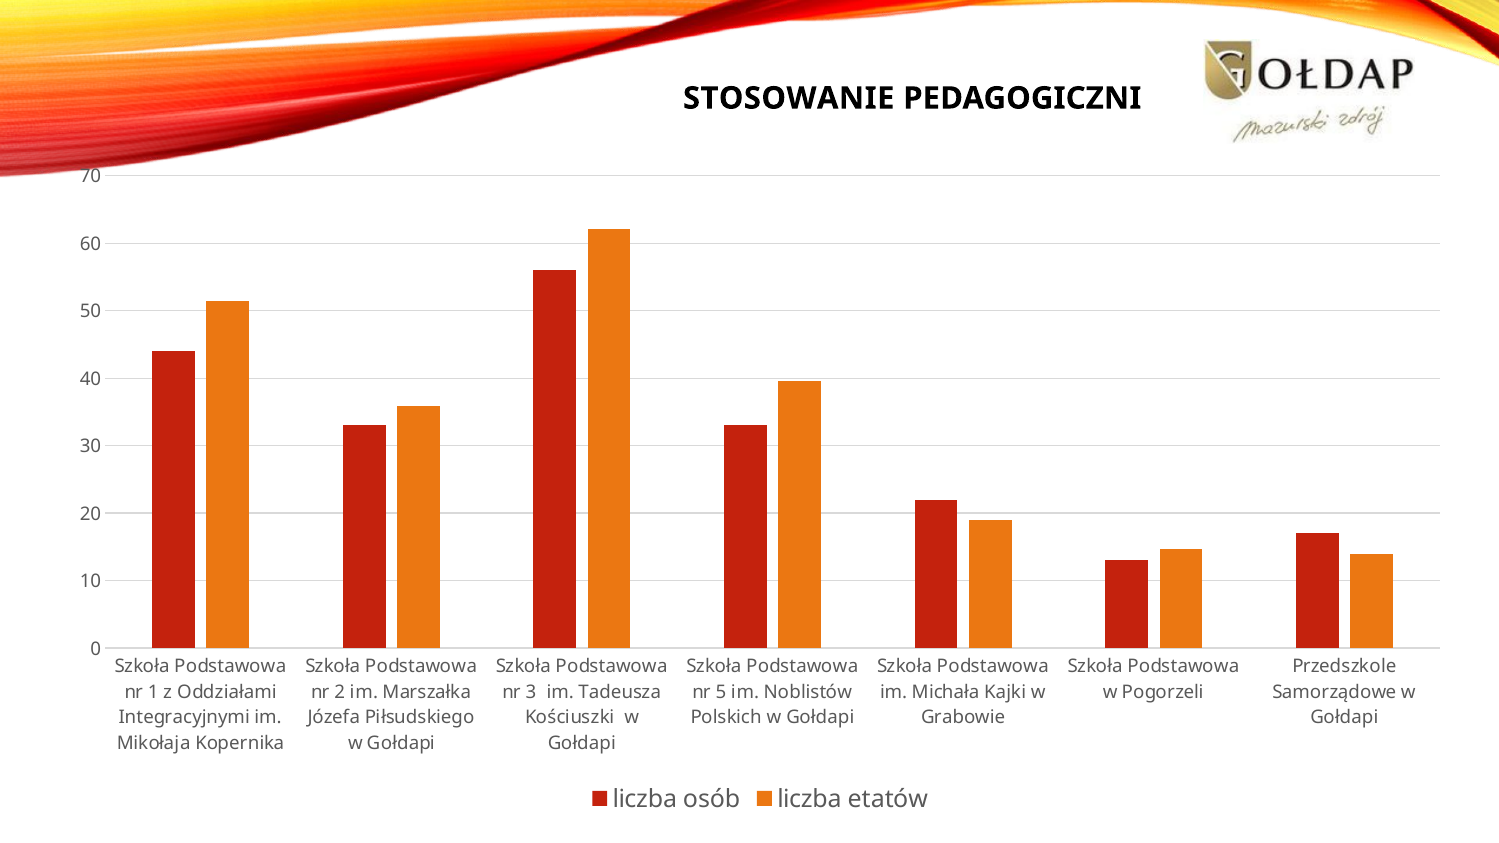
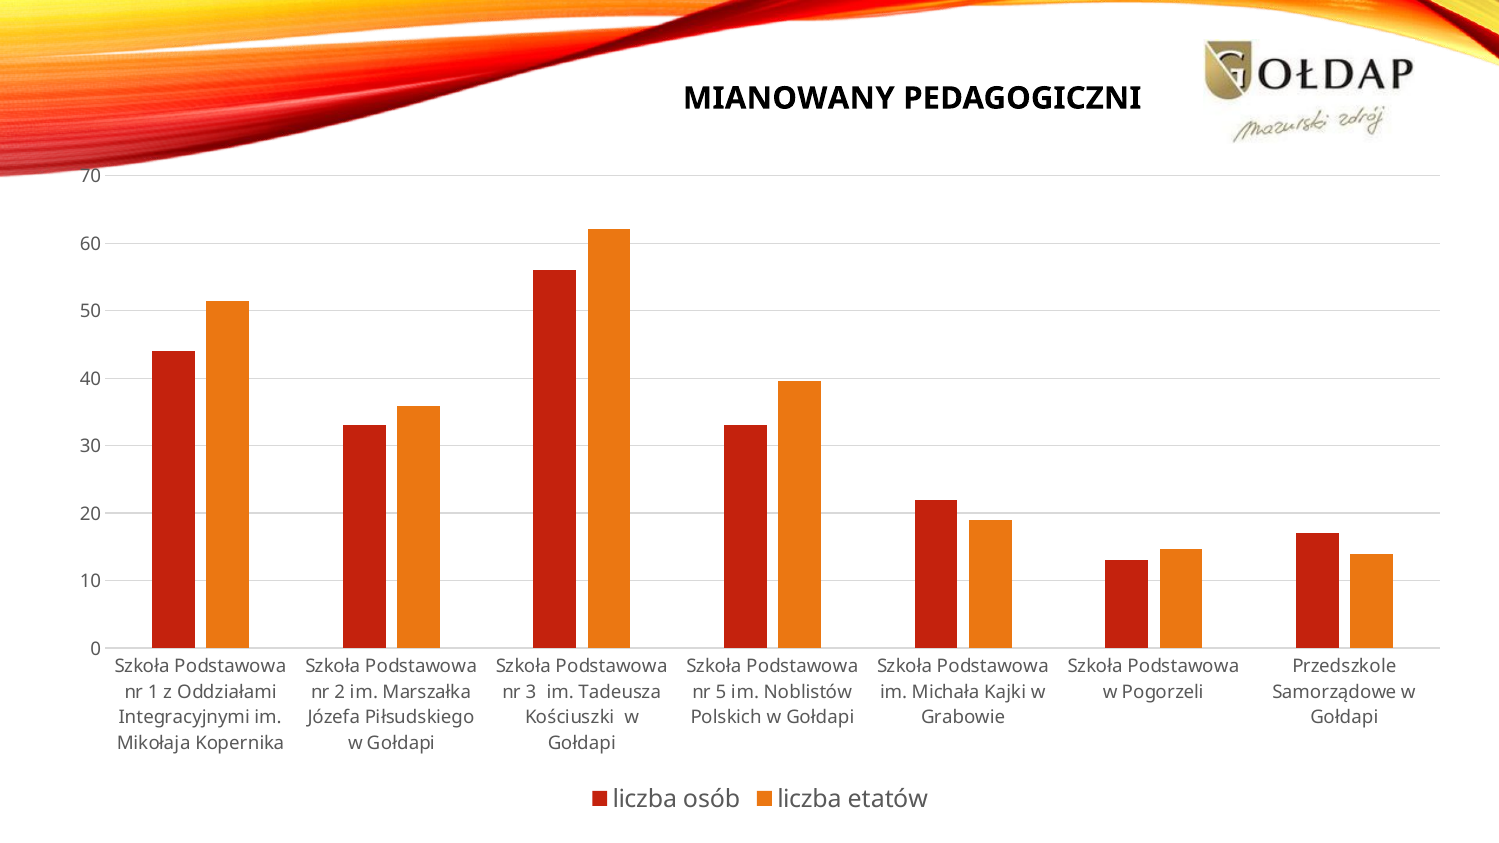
STOSOWANIE: STOSOWANIE -> MIANOWANY (789, 98)
